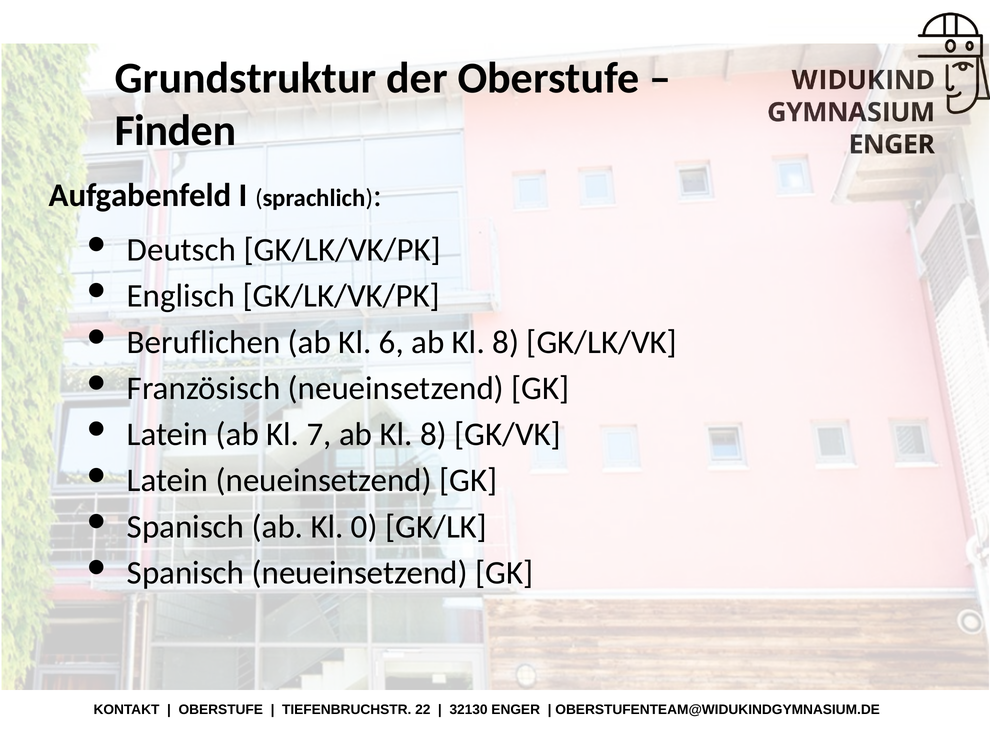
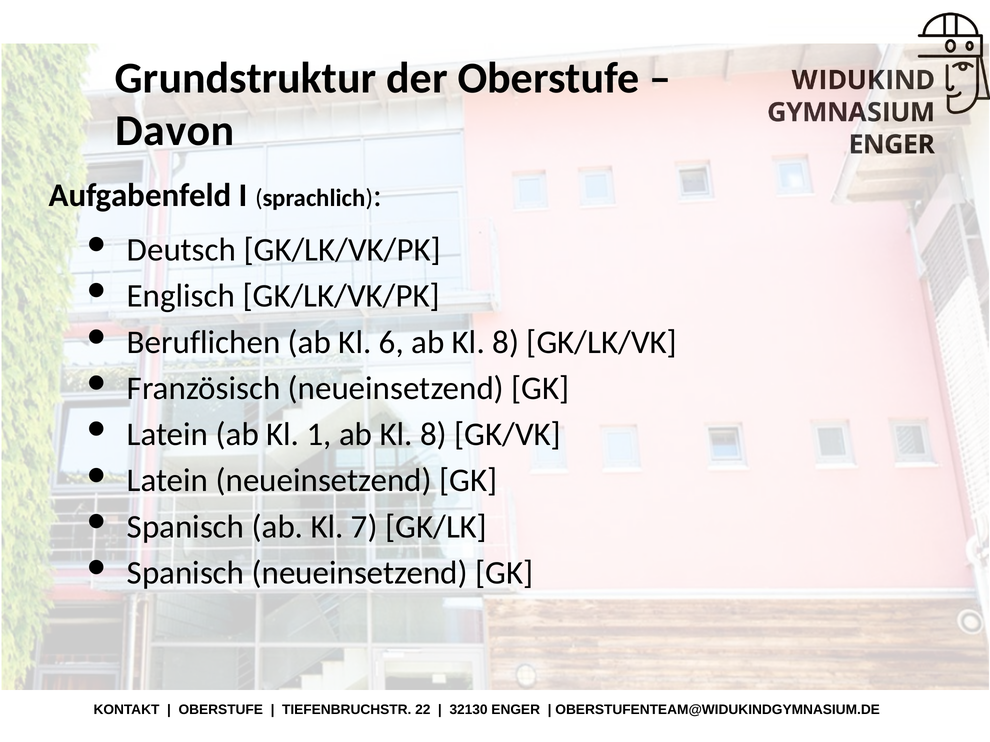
Finden: Finden -> Davon (175, 131)
7: 7 -> 1 (319, 435)
0: 0 -> 7 (364, 527)
